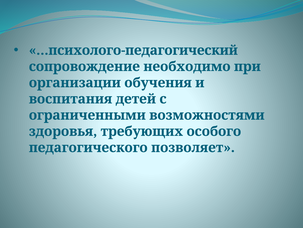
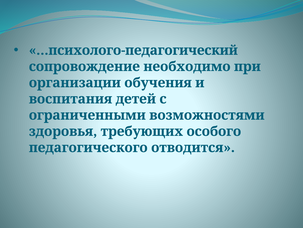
позволяет: позволяет -> отводится (193, 147)
